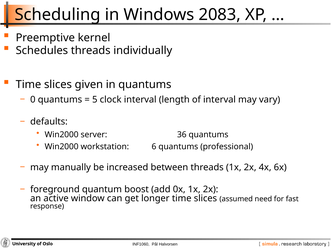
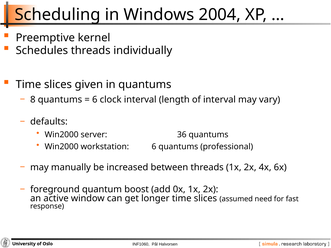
2083: 2083 -> 2004 (220, 15)
0: 0 -> 8 (33, 100)
5: 5 -> 6 (95, 100)
